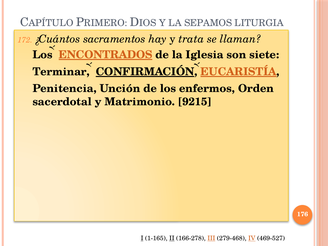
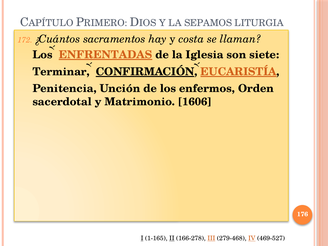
trata: trata -> costa (191, 39)
ENCONTRADOS: ENCONTRADOS -> ENFRENTADAS (105, 55)
9215: 9215 -> 1606 (195, 102)
